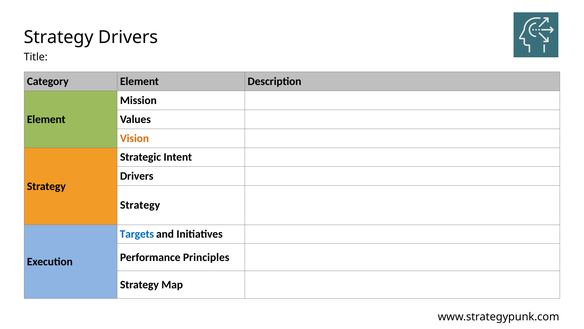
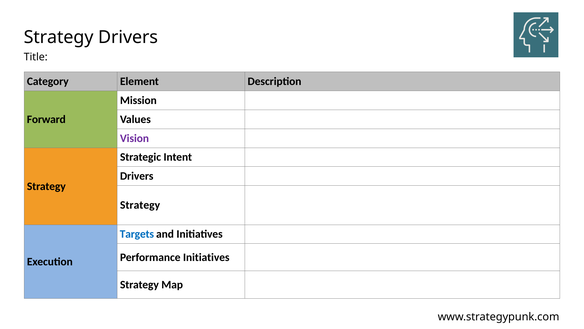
Element: Element -> Forward (46, 119)
Vision colour: orange -> purple (135, 138)
Performance Principles: Principles -> Initiatives (206, 257)
